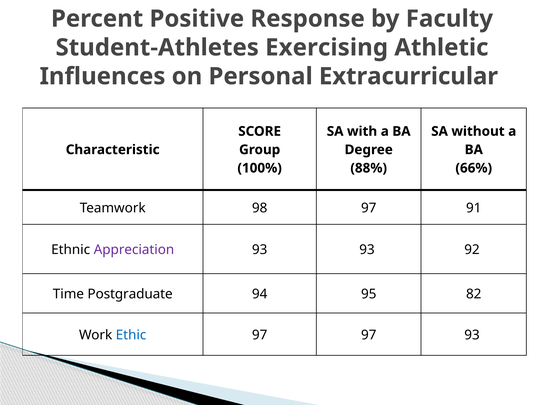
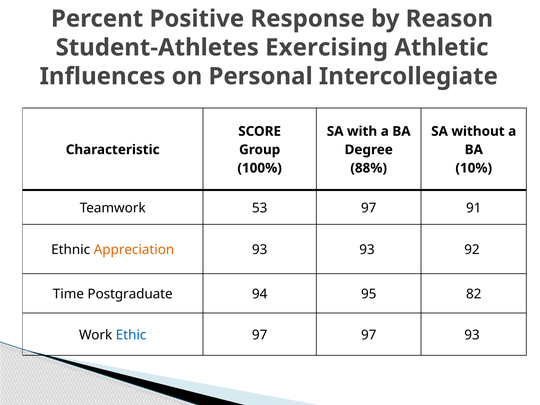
Faculty: Faculty -> Reason (449, 19)
Extracurricular: Extracurricular -> Intercollegiate (408, 76)
66%: 66% -> 10% (474, 168)
98: 98 -> 53 (260, 208)
Appreciation colour: purple -> orange (134, 250)
